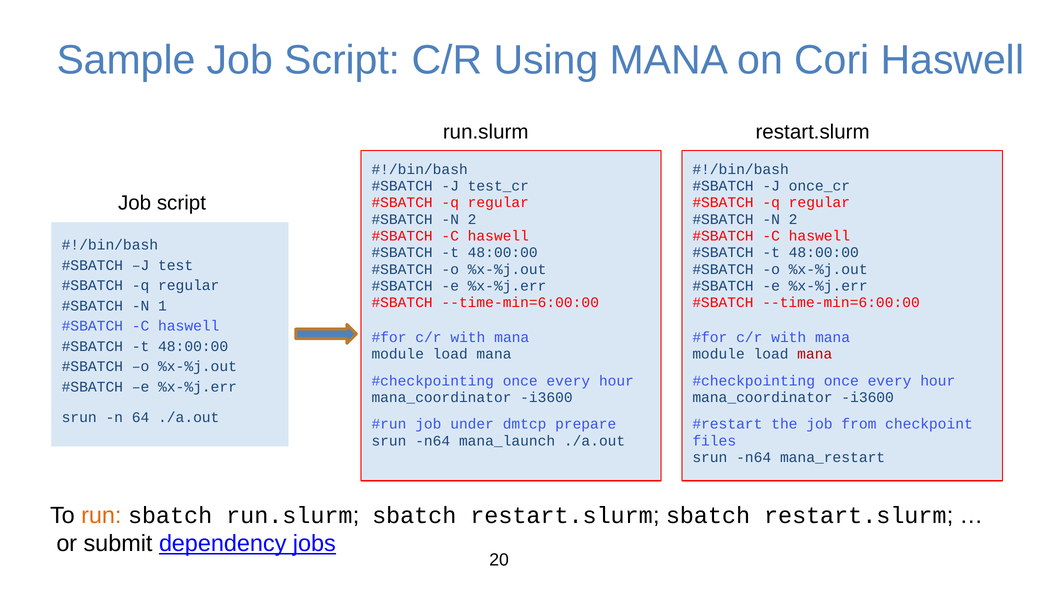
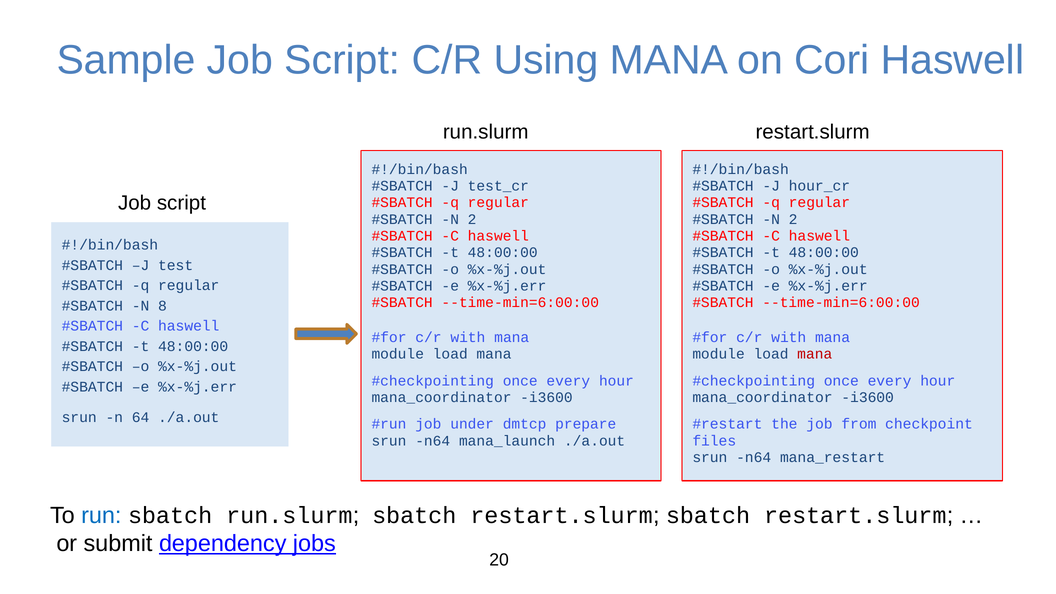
once_cr: once_cr -> hour_cr (819, 186)
1: 1 -> 8 (162, 306)
run colour: orange -> blue (101, 515)
